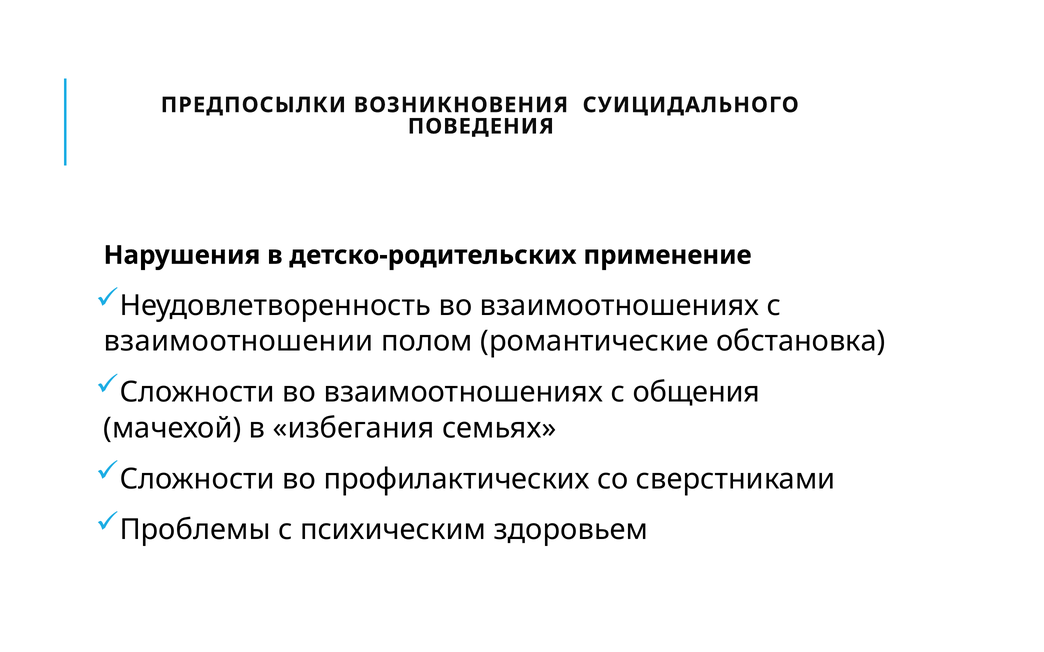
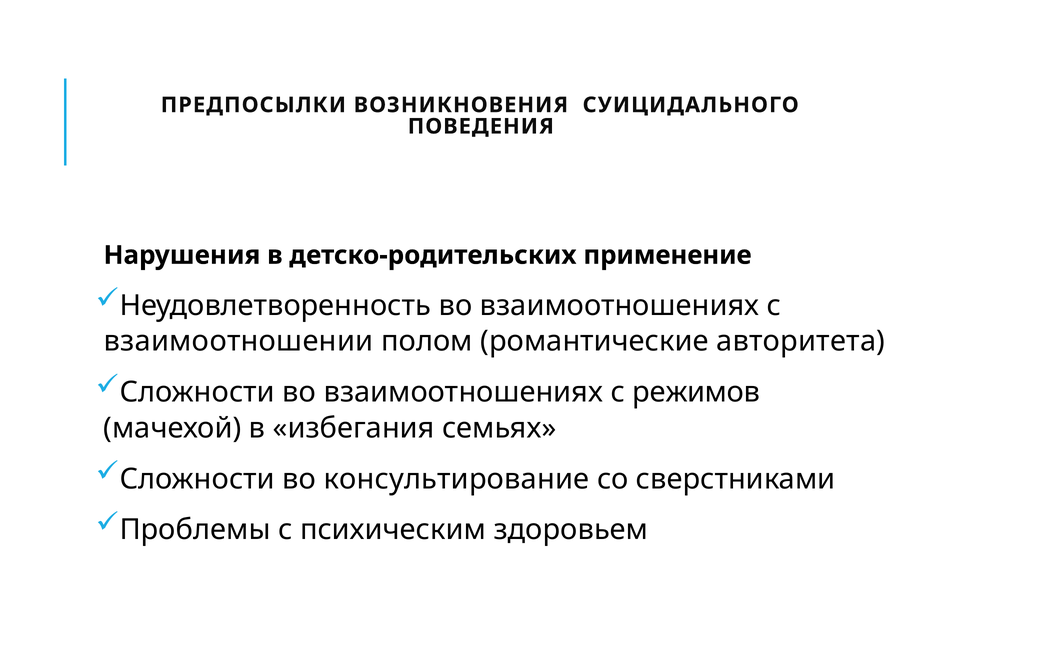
обстановка: обстановка -> авторитета (801, 342)
общения: общения -> режимов (696, 393)
профилактических: профилактических -> консультирование (457, 479)
